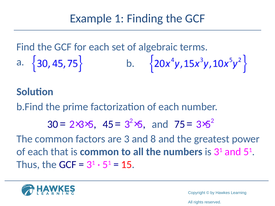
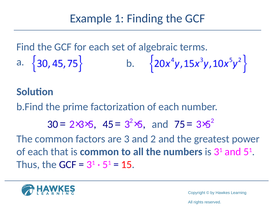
and 8: 8 -> 2 (153, 139)
